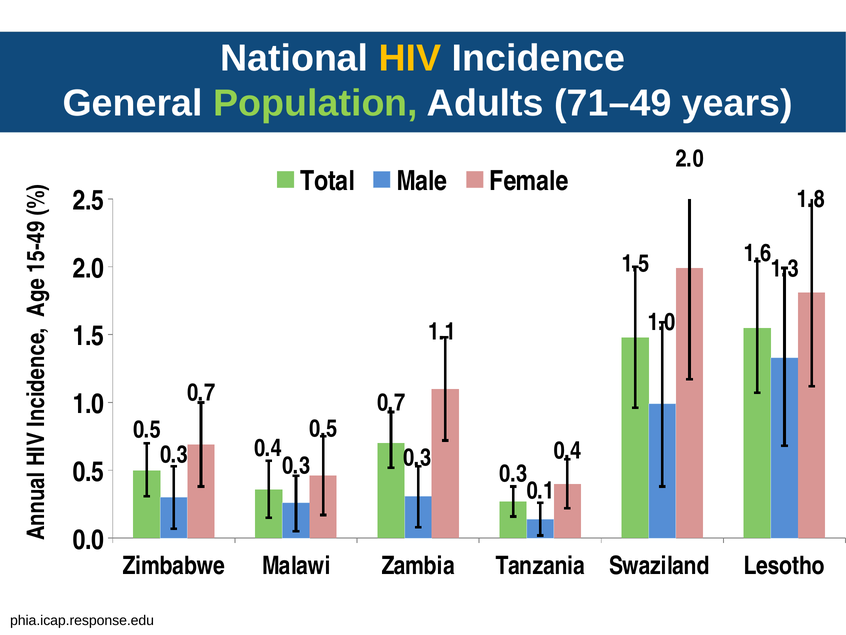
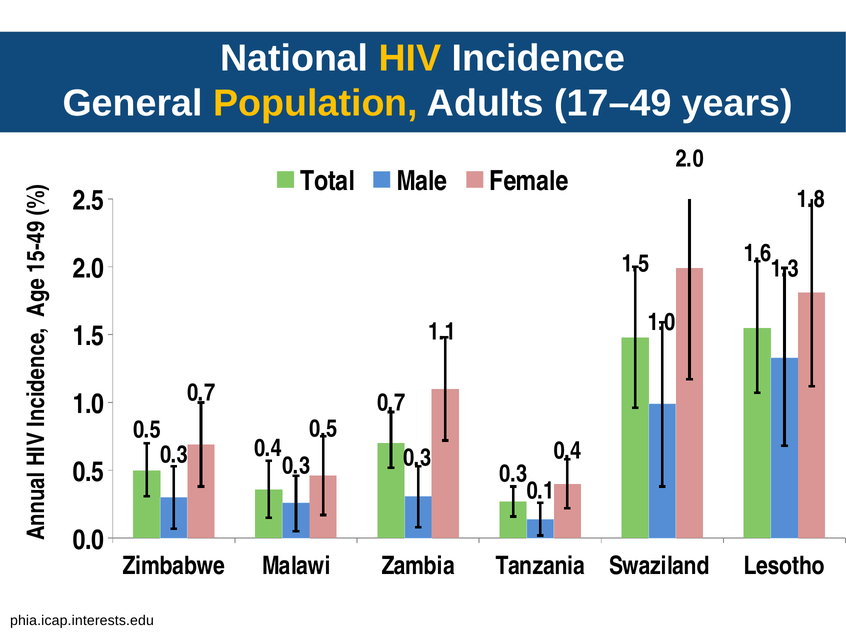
Population colour: light green -> yellow (316, 103)
71–49: 71–49 -> 17–49 (613, 103)
phia.icap.response.edu: phia.icap.response.edu -> phia.icap.interests.edu (82, 620)
